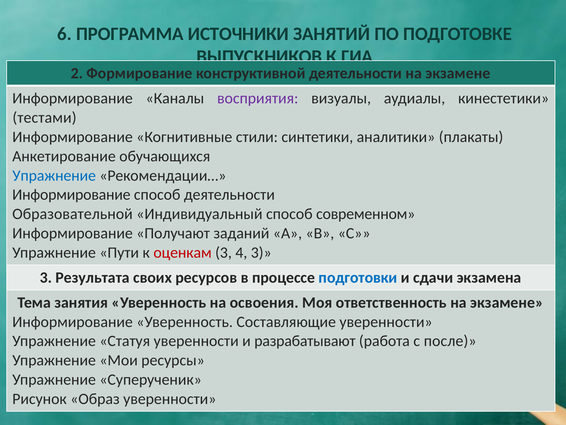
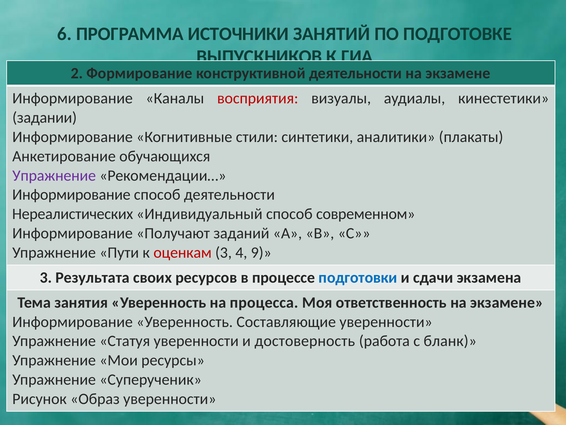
восприятия colour: purple -> red (258, 98)
тестами: тестами -> задании (45, 118)
Упражнение colour: blue -> purple (54, 175)
Образовательной: Образовательной -> Нереалистических (73, 214)
4 3: 3 -> 9 (261, 252)
освоения: освоения -> процесса (264, 302)
разрабатывают: разрабатывают -> достоверность (305, 341)
после: после -> бланк (450, 341)
